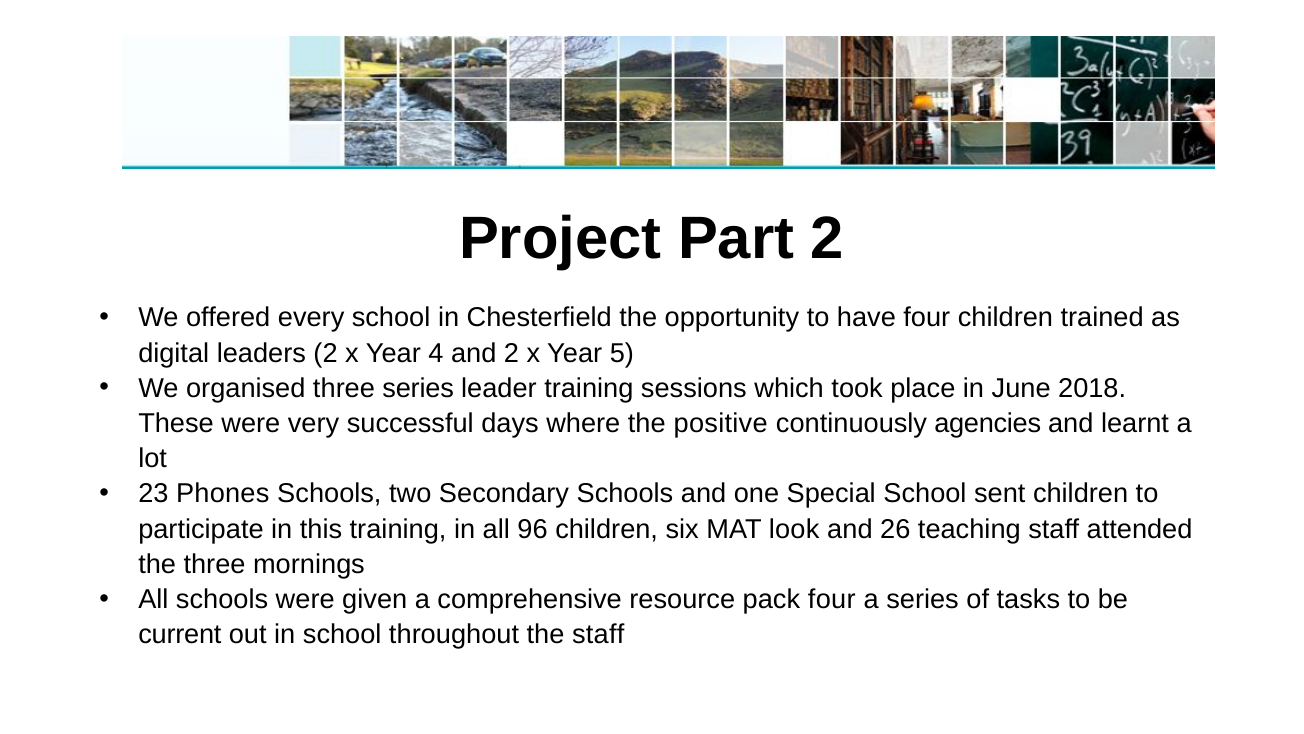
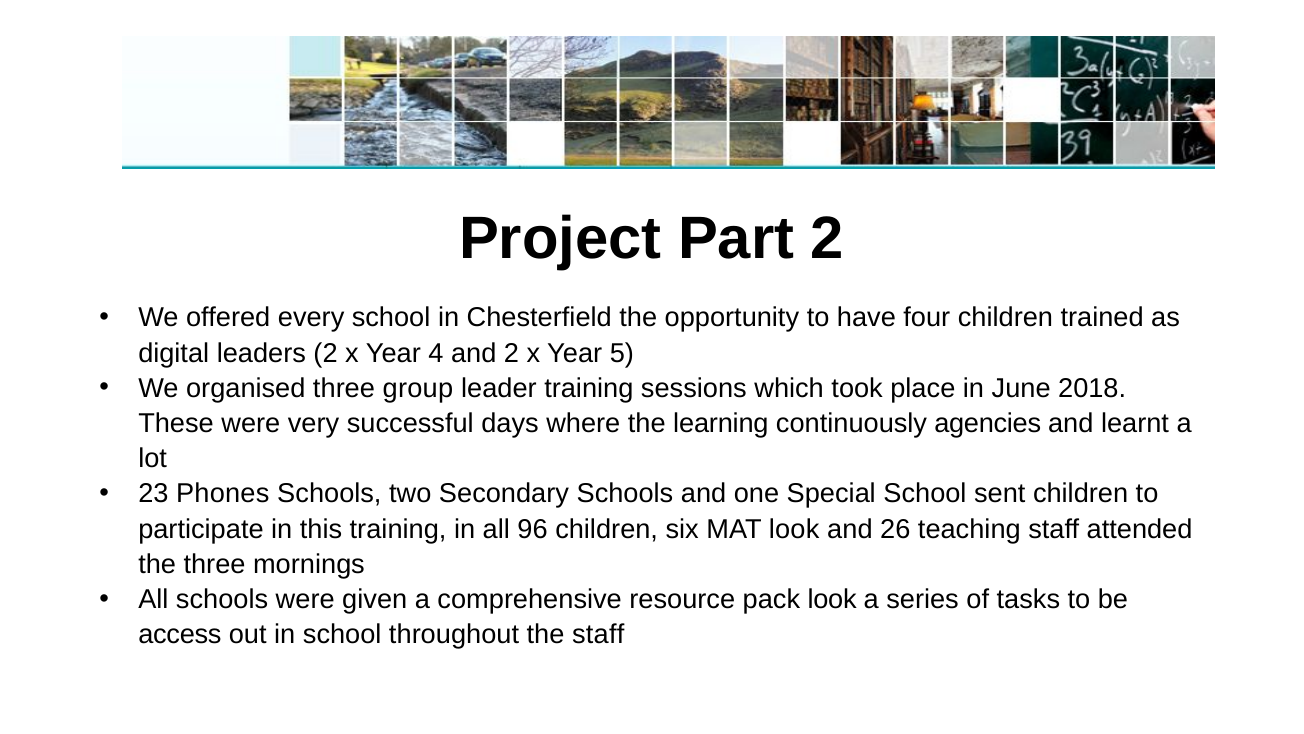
three series: series -> group (418, 388)
positive: positive -> learning (721, 423)
pack four: four -> look (832, 599)
current: current -> access (180, 634)
